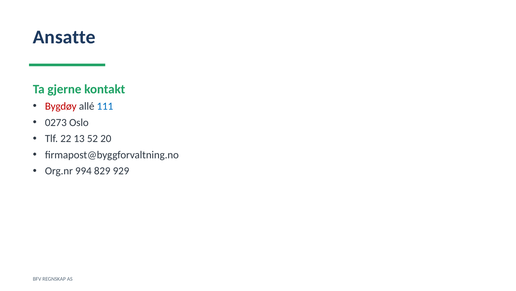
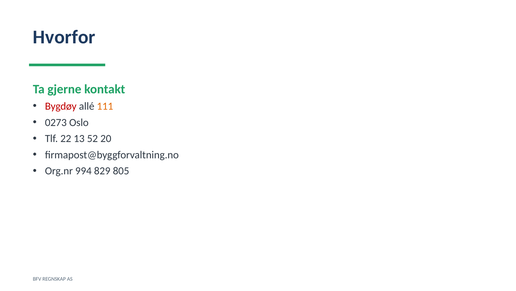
Ansatte: Ansatte -> Hvorfor (64, 37)
111 colour: blue -> orange (105, 106)
929: 929 -> 805 (121, 171)
